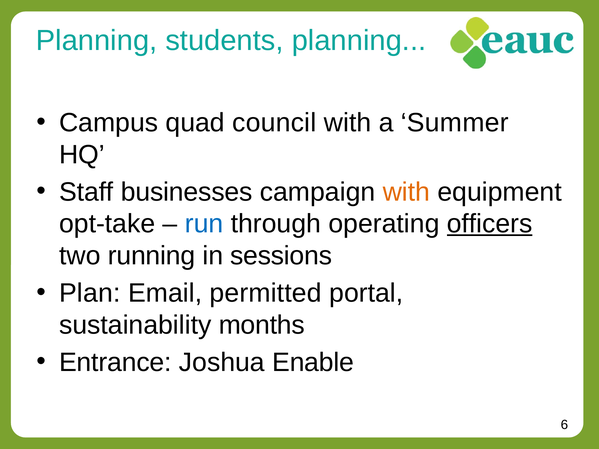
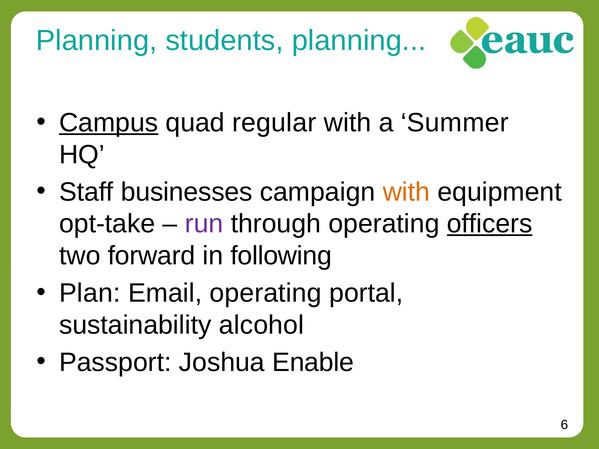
Campus underline: none -> present (109, 123)
council: council -> regular (274, 123)
run colour: blue -> purple (204, 224)
running: running -> forward (152, 256)
sessions: sessions -> following (281, 256)
Email permitted: permitted -> operating (266, 293)
months: months -> alcohol (261, 325)
Entrance: Entrance -> Passport (115, 362)
